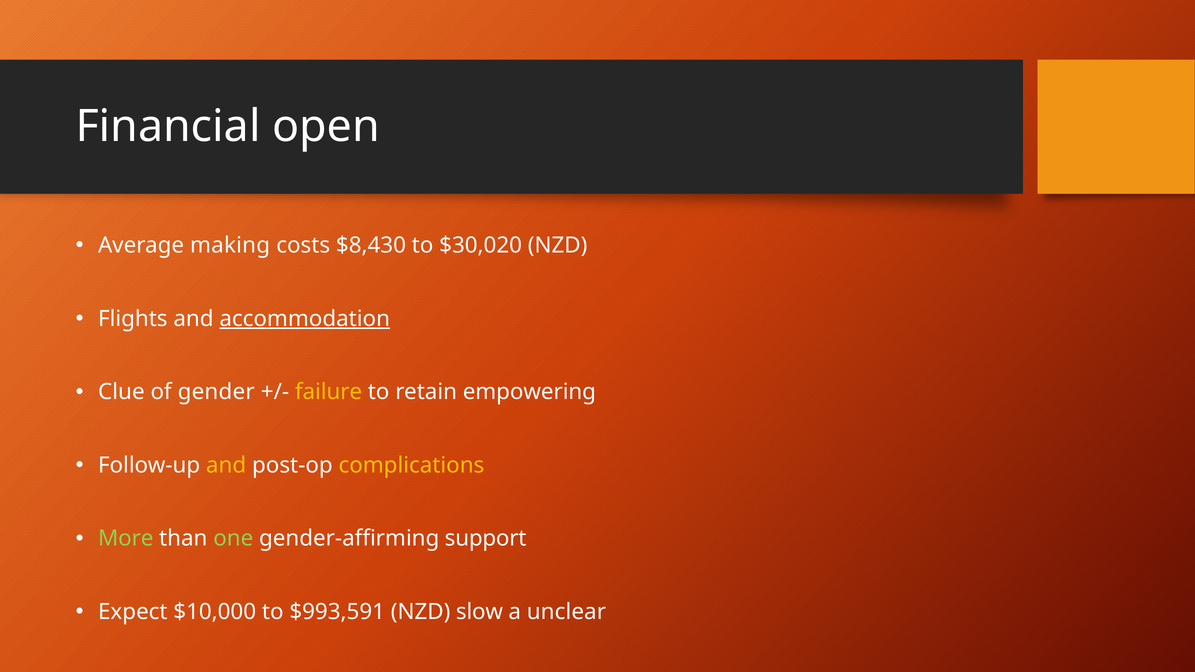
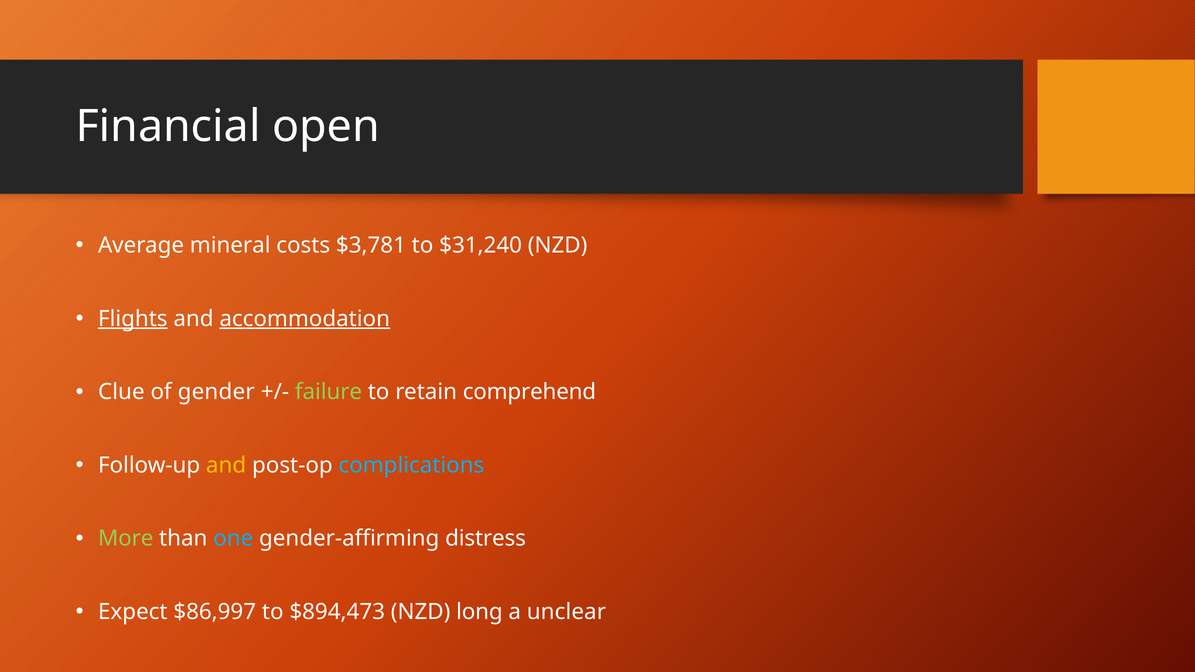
making: making -> mineral (230, 245)
$8,430: $8,430 -> $3,781 (371, 245)
$30,020: $30,020 -> $31,240 (481, 245)
Flights underline: none -> present (133, 319)
failure colour: yellow -> light green (329, 392)
empowering: empowering -> comprehend (529, 392)
complications colour: yellow -> light blue (411, 465)
one colour: light green -> light blue (233, 539)
support: support -> distress (486, 539)
$10,000: $10,000 -> $86,997 (215, 612)
$993,591: $993,591 -> $894,473 (337, 612)
slow: slow -> long (479, 612)
